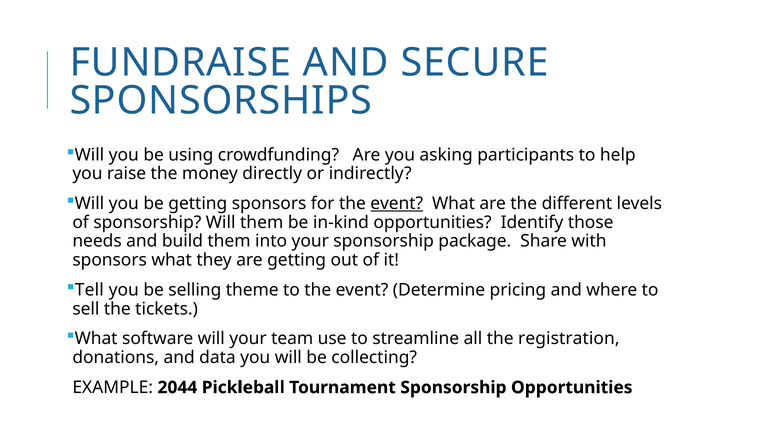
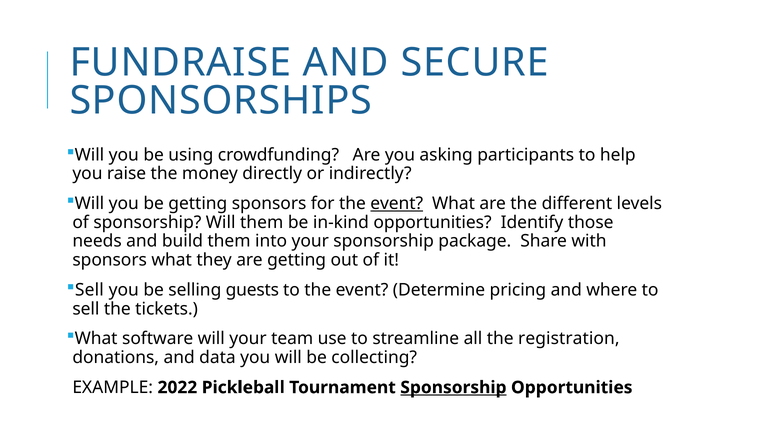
Tell: Tell -> Sell (89, 290)
theme: theme -> guests (252, 290)
2044: 2044 -> 2022 (177, 387)
Sponsorship underline: none -> present (453, 387)
